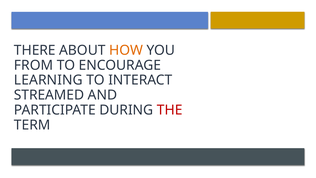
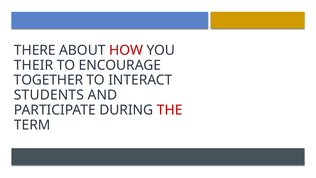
HOW colour: orange -> red (126, 50)
FROM: FROM -> THEIR (34, 65)
LEARNING: LEARNING -> TOGETHER (48, 80)
STREAMED: STREAMED -> STUDENTS (49, 95)
